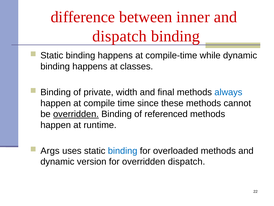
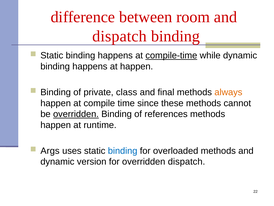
inner: inner -> room (193, 17)
compile-time underline: none -> present (171, 55)
at classes: classes -> happen (137, 66)
width: width -> class (127, 92)
always colour: blue -> orange (228, 92)
referenced: referenced -> references (166, 114)
